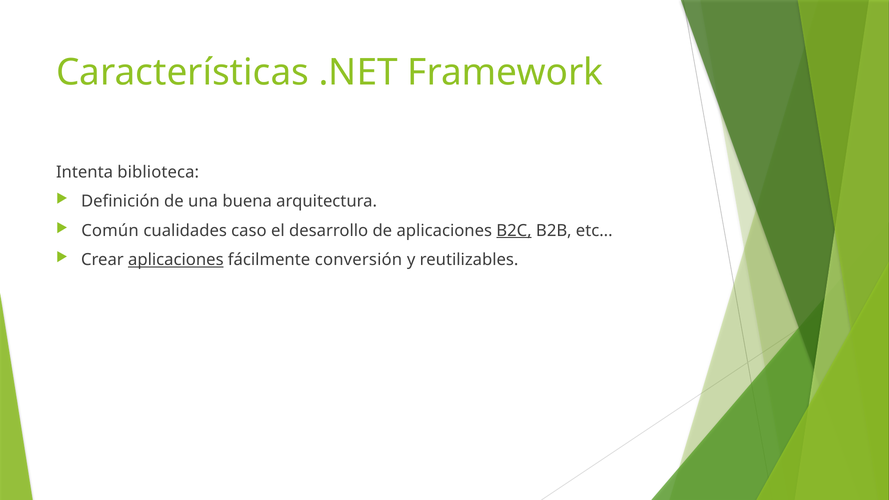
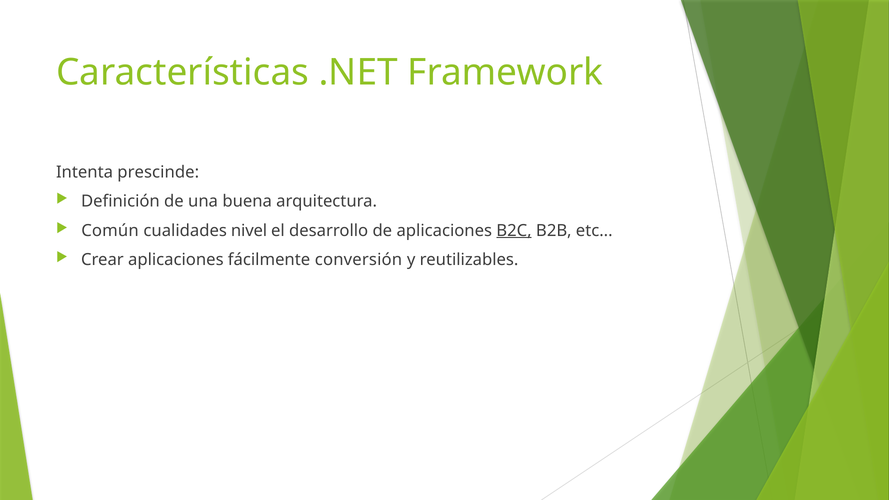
biblioteca: biblioteca -> prescinde (158, 172)
caso: caso -> nivel (249, 231)
aplicaciones underline: present -> none (176, 260)
